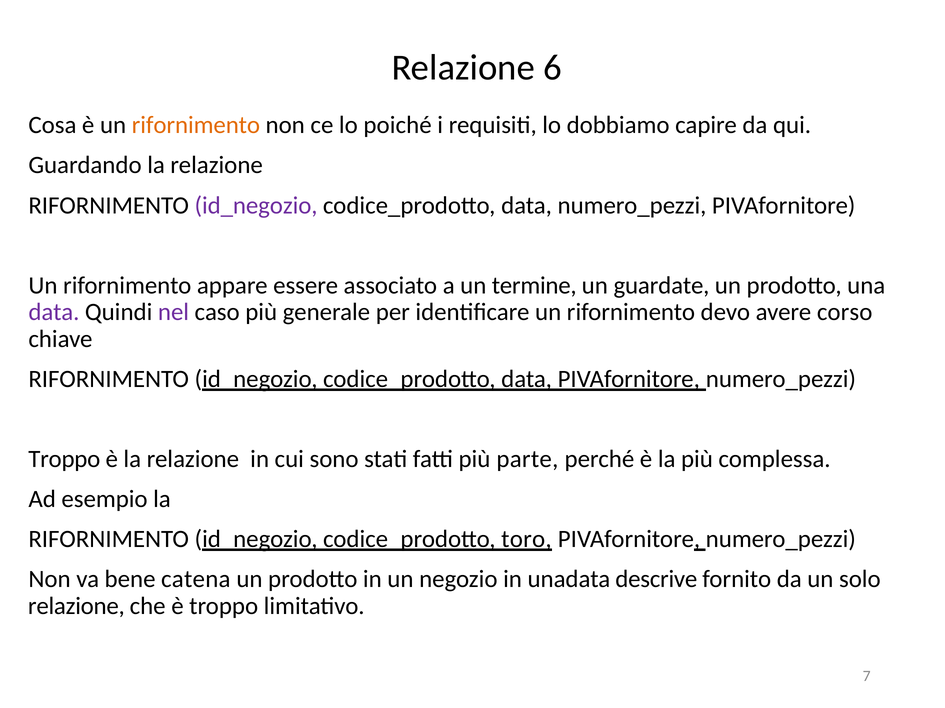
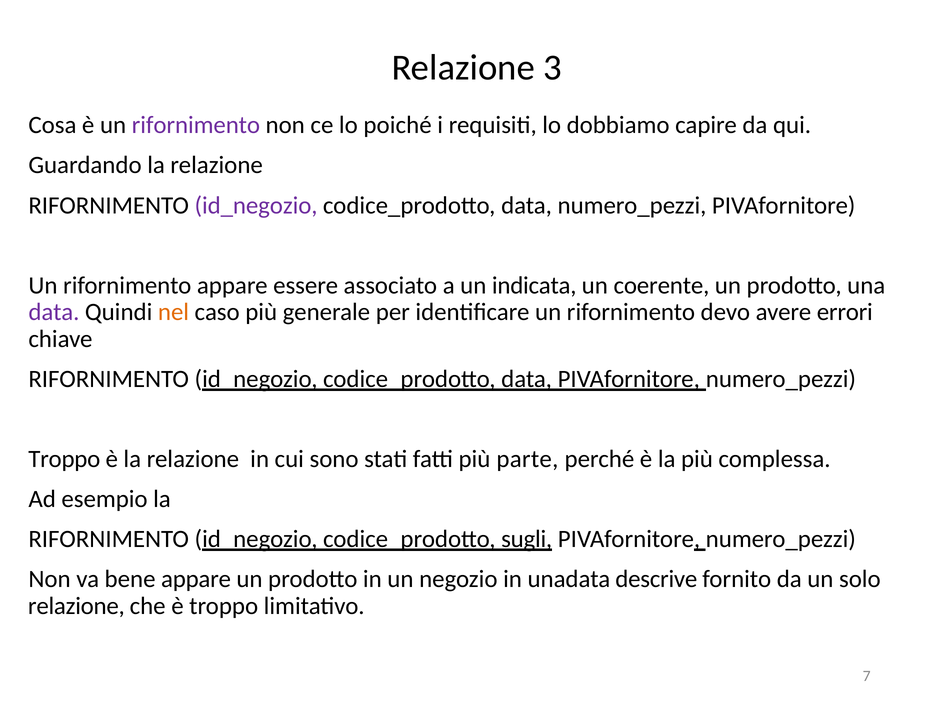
6: 6 -> 3 (553, 68)
rifornimento colour: orange -> purple (196, 125)
termine: termine -> indicata (534, 286)
guardate: guardate -> coerente (661, 286)
nel colour: purple -> orange (174, 313)
corso: corso -> errori (845, 313)
toro: toro -> sugli (527, 540)
bene catena: catena -> appare (196, 580)
